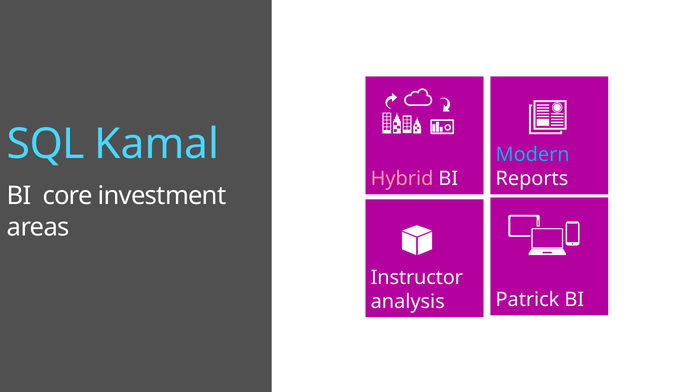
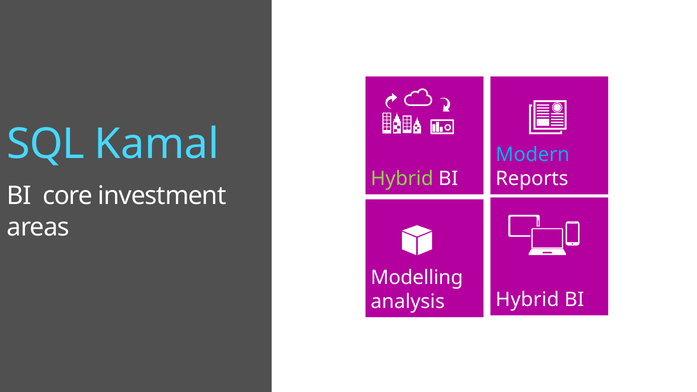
Hybrid colour: pink -> light green (402, 179)
Instructor: Instructor -> Modelling (417, 278)
Patrick: Patrick -> Hybrid (527, 300)
